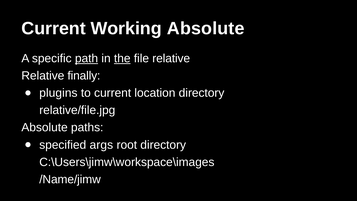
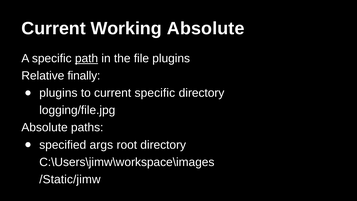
the underline: present -> none (122, 58)
file relative: relative -> plugins (171, 58)
current location: location -> specific (155, 93)
relative/file.jpg: relative/file.jpg -> logging/file.jpg (77, 110)
/Name/jimw: /Name/jimw -> /Static/jimw (70, 179)
